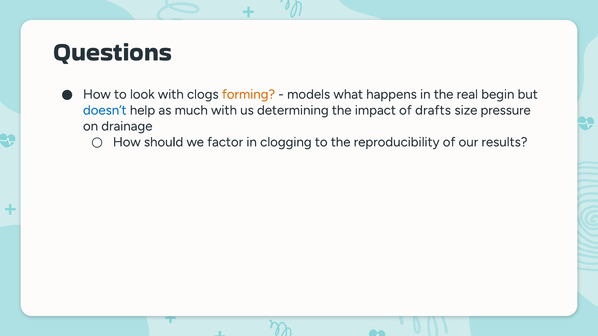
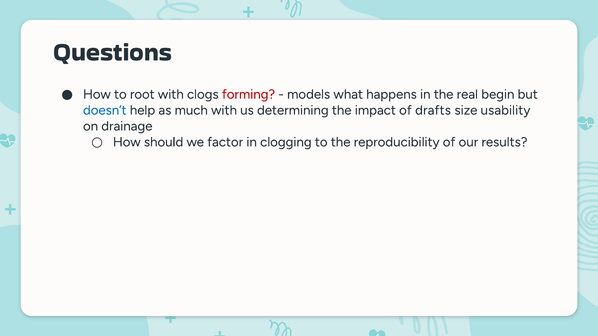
look: look -> root (142, 94)
forming colour: orange -> red (249, 94)
pressure: pressure -> usability (505, 110)
